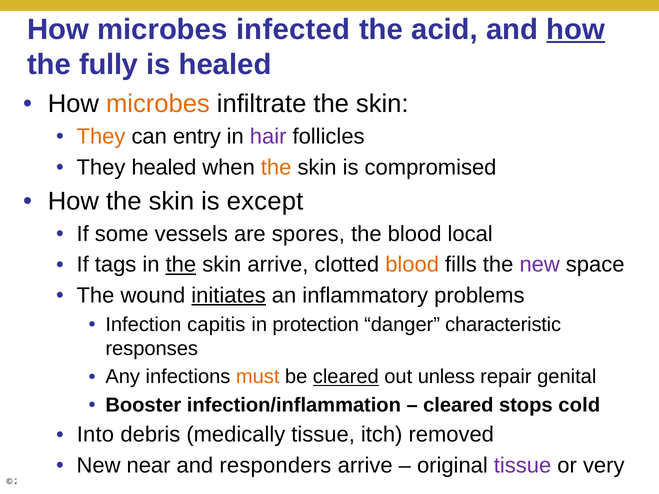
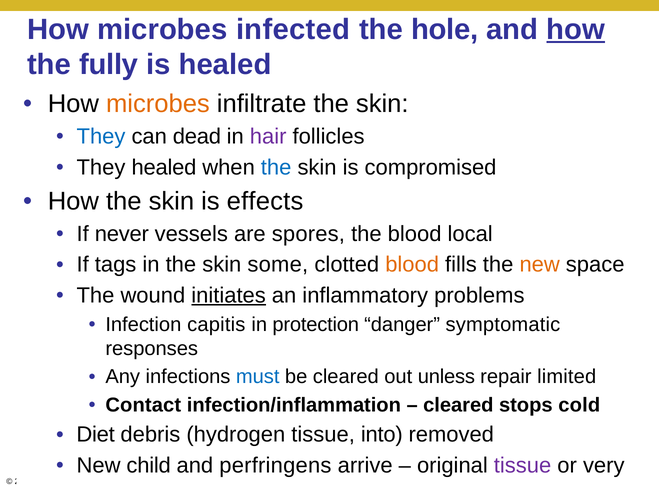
acid: acid -> hole (445, 29)
They colour: orange -> blue (101, 137)
entry: entry -> dead (197, 137)
the colour: orange -> blue (276, 167)
except: except -> effects (265, 201)
some: some -> never (122, 234)
the underline: present -> none (181, 265)
skin arrive: arrive -> some (278, 265)
new colour: purple -> orange (540, 265)
characteristic: characteristic -> symptomatic (503, 325)
must colour: orange -> blue (258, 377)
cleared underline: present -> none (346, 377)
genital: genital -> limited (567, 377)
Booster: Booster -> Contact (143, 405)
Into: Into -> Diet (96, 435)
medically: medically -> hydrogen (236, 435)
itch: itch -> into (382, 435)
near: near -> child (149, 466)
responders: responders -> perfringens (275, 466)
